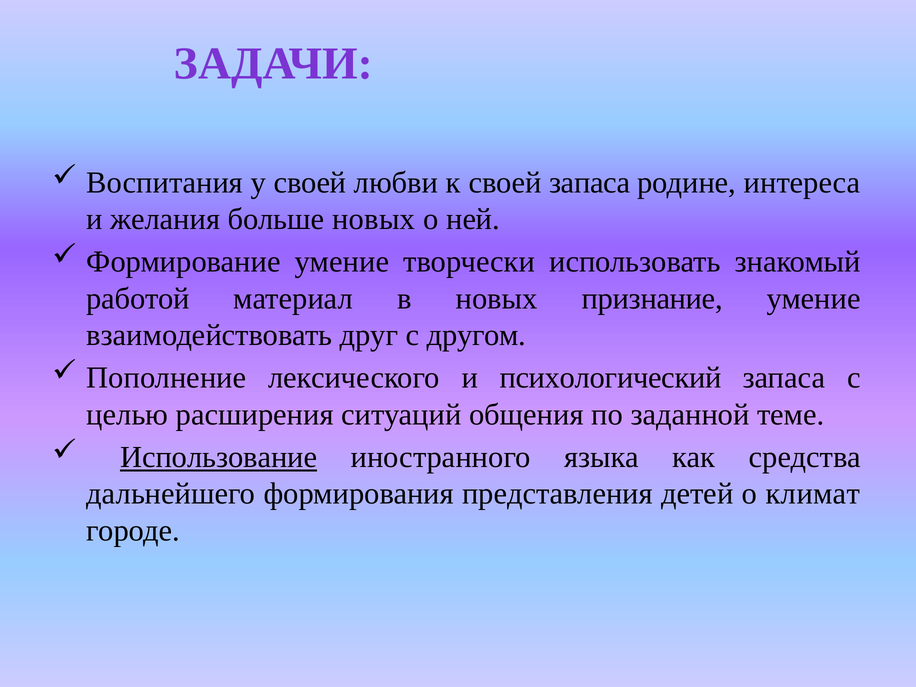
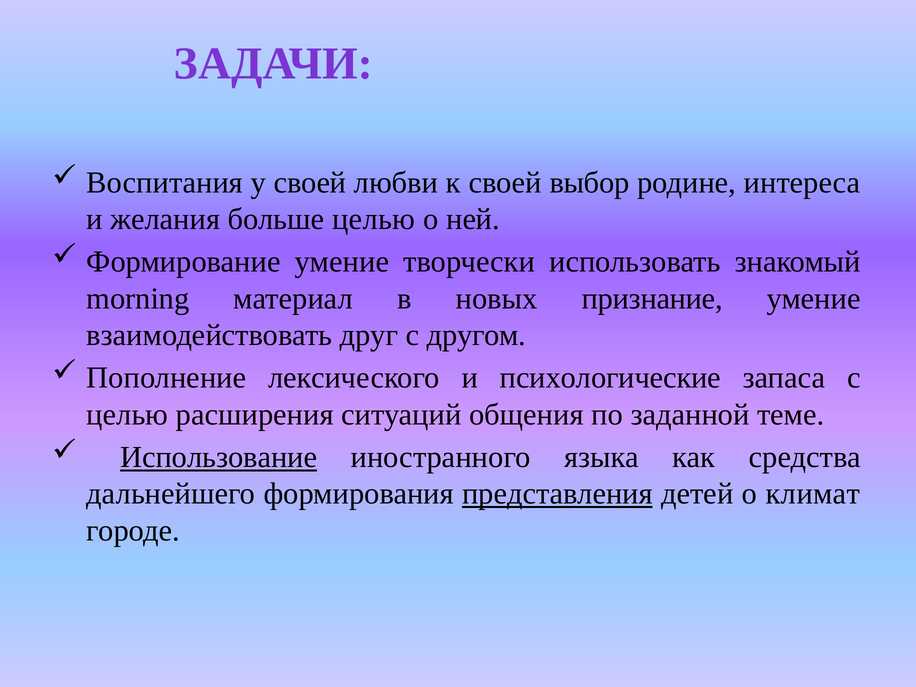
своей запаса: запаса -> выбор (590, 182)
больше новых: новых -> целью (374, 219)
работой: работой -> morning (138, 299)
психологический: психологический -> психологические (610, 378)
представления underline: none -> present (557, 494)
